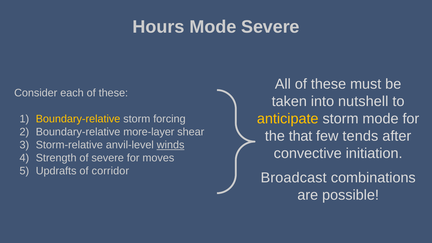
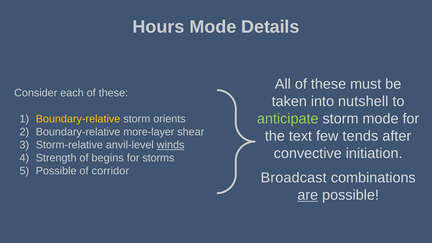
Mode Severe: Severe -> Details (270, 27)
anticipate colour: yellow -> light green (288, 119)
forcing: forcing -> orients (169, 119)
that: that -> text (300, 136)
of severe: severe -> begins (108, 158)
moves: moves -> storms (158, 158)
Updrafts: Updrafts -> Possible (56, 171)
are underline: none -> present (308, 195)
